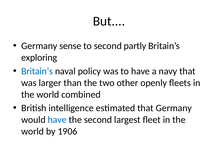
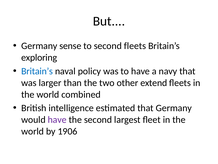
second partly: partly -> fleets (135, 46)
openly: openly -> extend (154, 83)
have colour: blue -> purple (57, 119)
